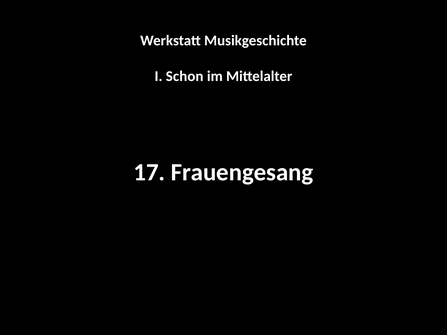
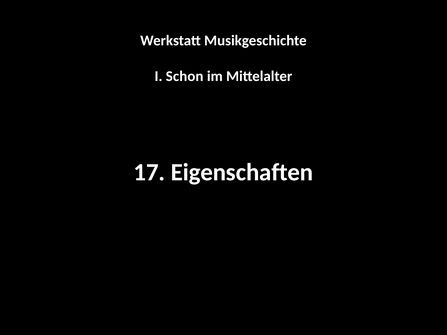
Frauengesang: Frauengesang -> Eigenschaften (242, 172)
